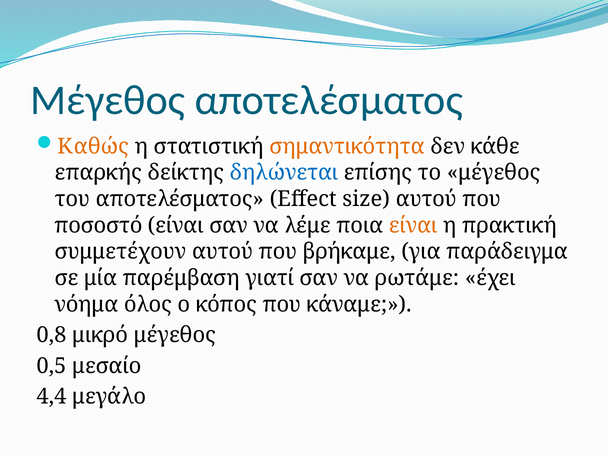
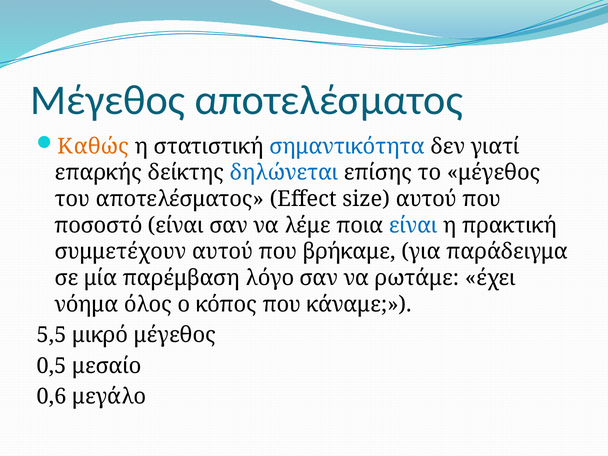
σημαντικότητα colour: orange -> blue (347, 146)
κάθε: κάθε -> γιατί (495, 146)
είναι colour: orange -> blue (413, 225)
γιατί: γιατί -> λόγο (270, 278)
0,8: 0,8 -> 5,5 (51, 335)
4,4: 4,4 -> 0,6 (51, 397)
